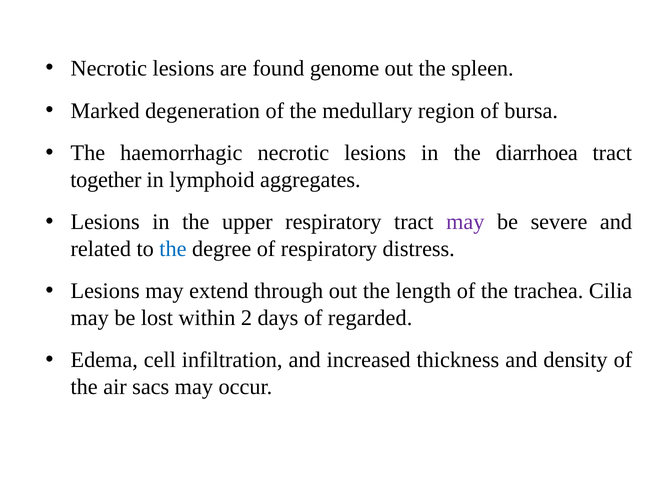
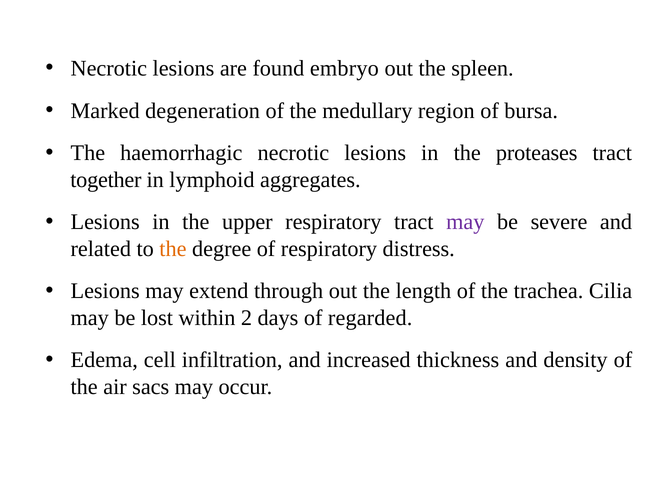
genome: genome -> embryo (344, 68)
diarrhoea: diarrhoea -> proteases (537, 153)
the colour: blue -> orange (173, 248)
